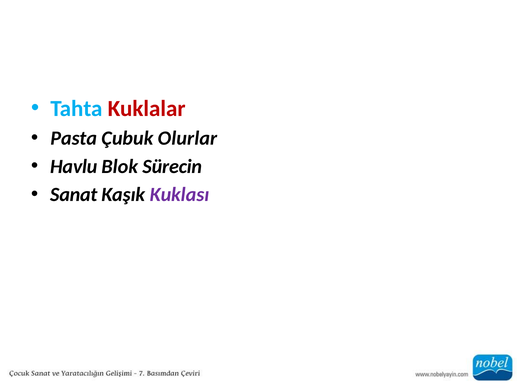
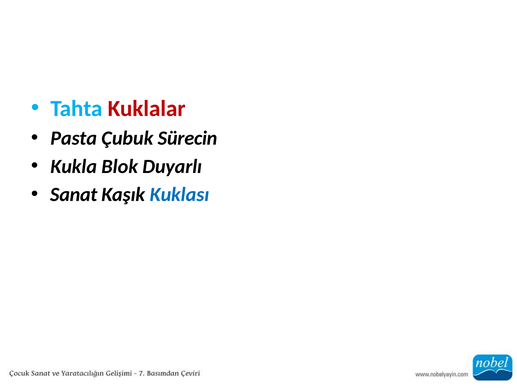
Olurlar: Olurlar -> Sürecin (188, 138)
Havlu: Havlu -> Kukla (74, 166)
Sürecin: Sürecin -> Duyarlı (172, 166)
Kuklası colour: purple -> blue (180, 194)
